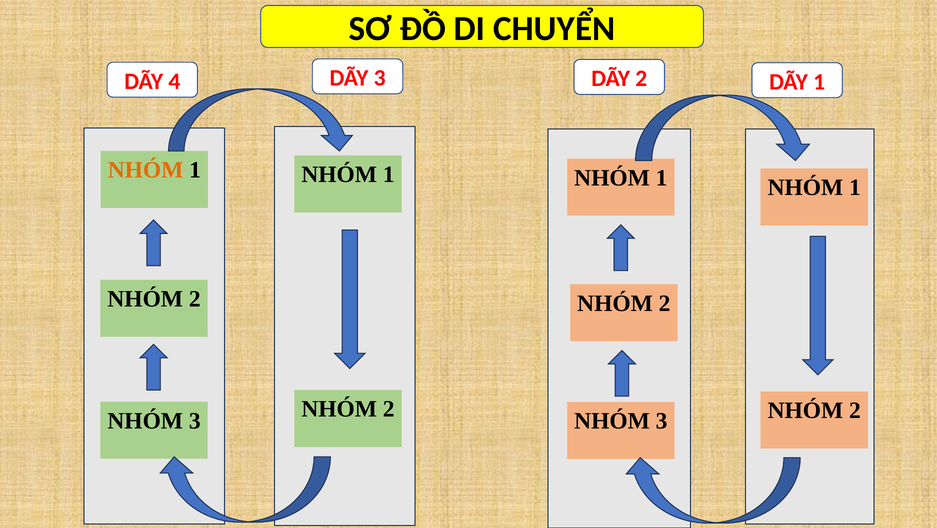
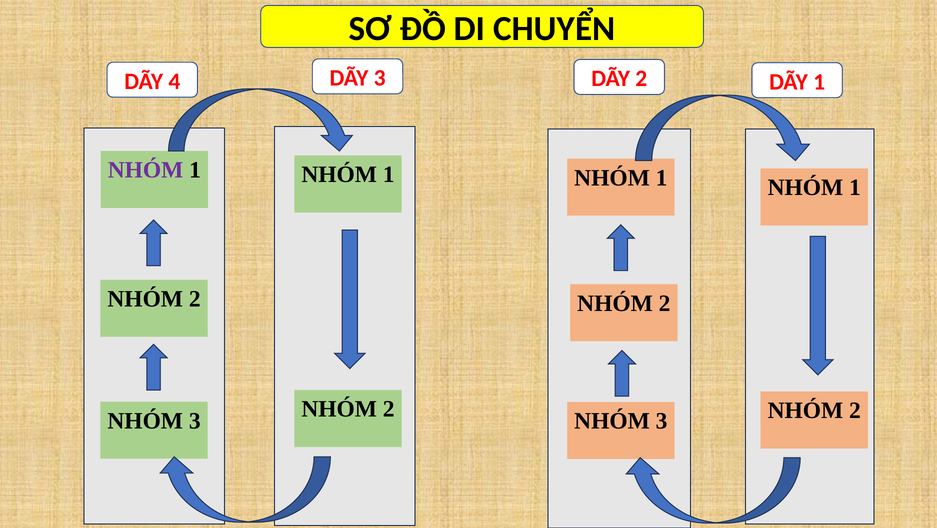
NHÓM colour: orange -> purple (146, 170)
